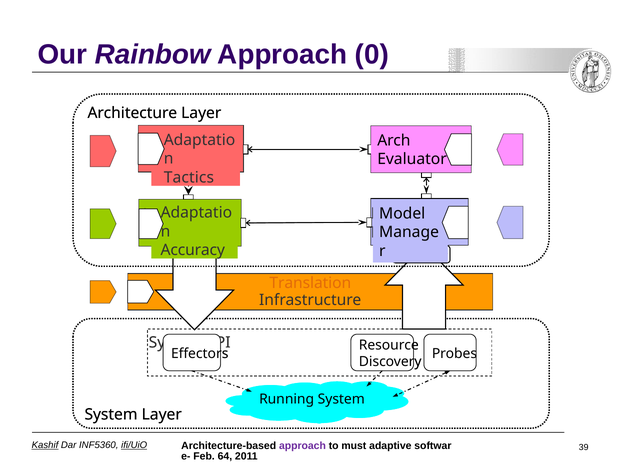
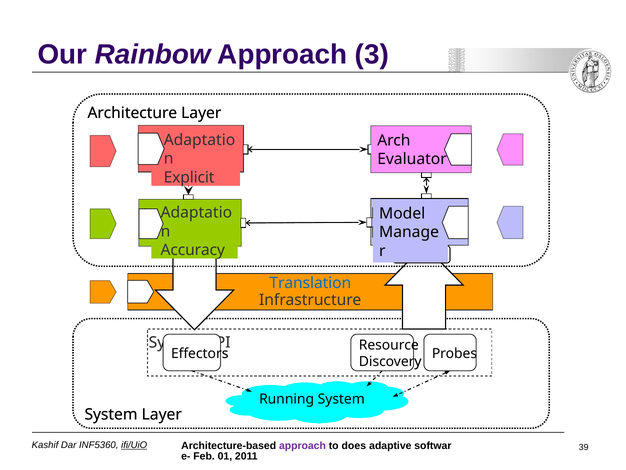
0: 0 -> 3 (372, 54)
Tactics: Tactics -> Explicit (189, 177)
Translation colour: orange -> blue (310, 283)
Kashif underline: present -> none (45, 445)
must: must -> does (354, 445)
64: 64 -> 01 (225, 456)
